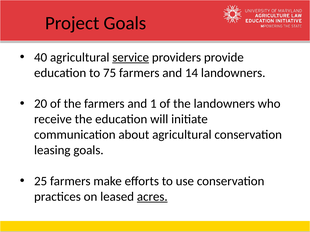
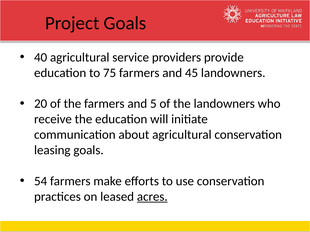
service underline: present -> none (131, 57)
14: 14 -> 45 (192, 73)
1: 1 -> 5 (153, 104)
25: 25 -> 54 (41, 181)
